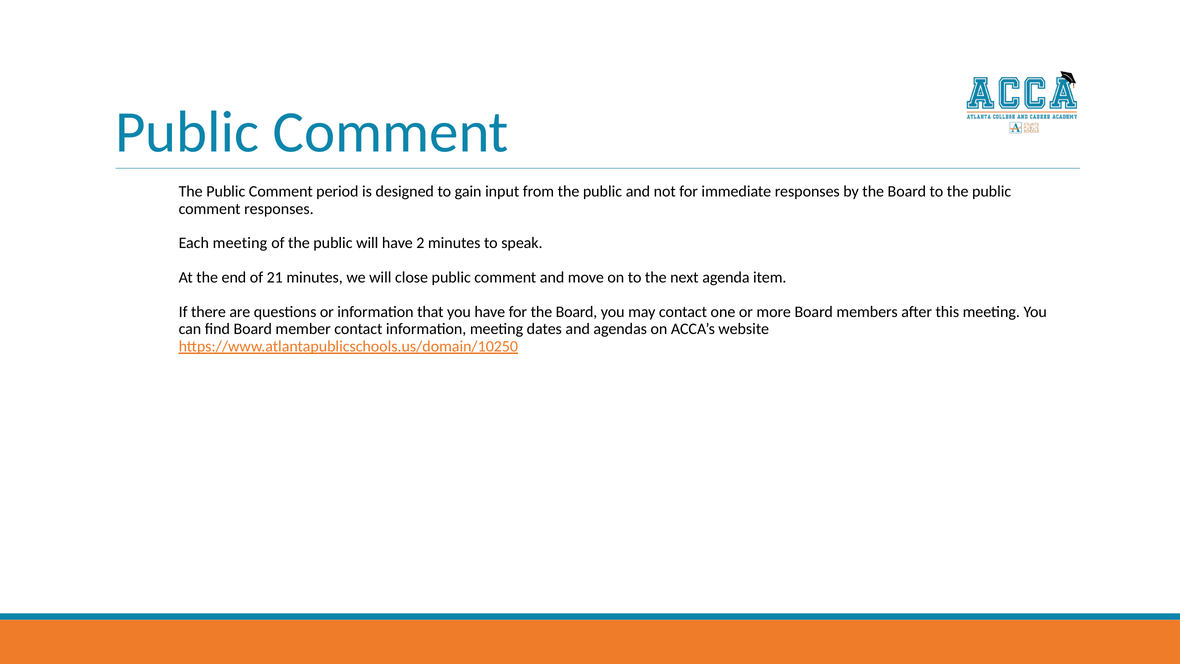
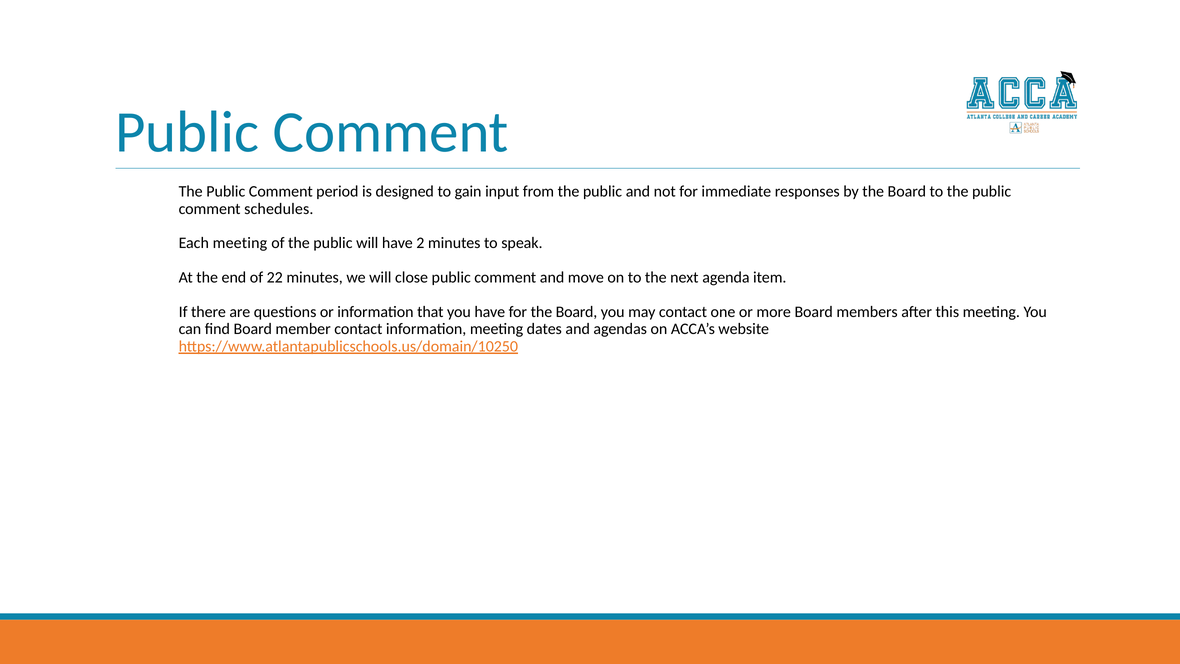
comment responses: responses -> schedules (279, 209)
21: 21 -> 22 (275, 277)
